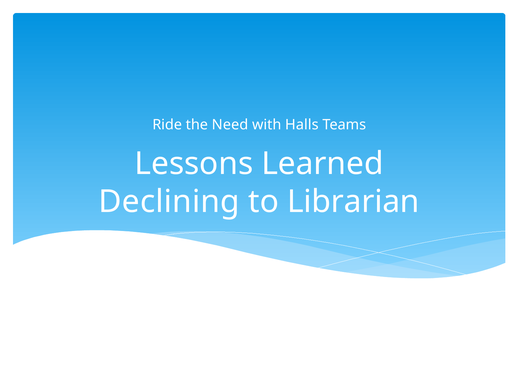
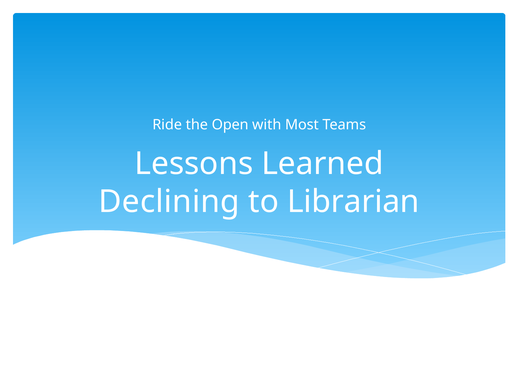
Need: Need -> Open (230, 124)
Halls: Halls -> Most (302, 124)
